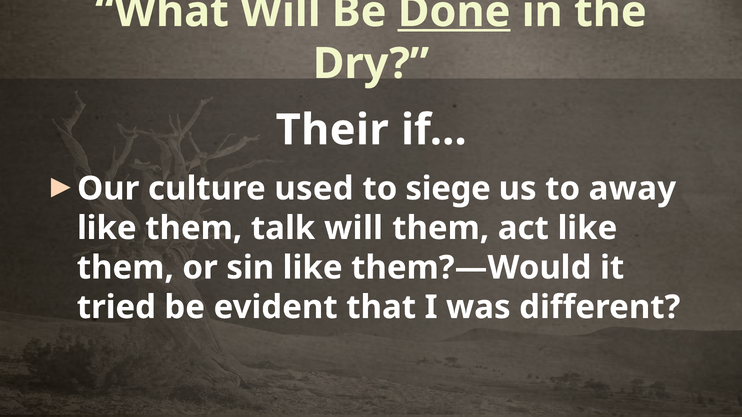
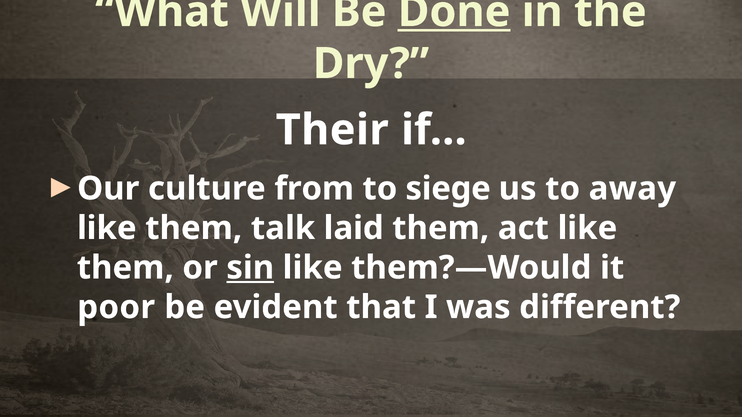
used: used -> from (314, 189)
talk will: will -> laid (354, 228)
sin underline: none -> present (250, 268)
tried: tried -> poor (116, 308)
